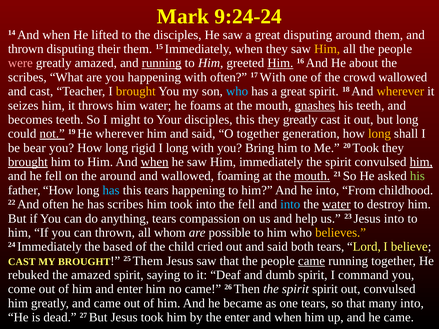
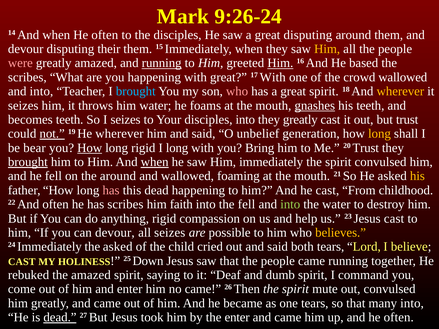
9:24-24: 9:24-24 -> 9:26-24 (248, 16)
when He lifted: lifted -> often (105, 35)
thrown: thrown -> devour (26, 49)
about: about -> based (364, 63)
with often: often -> great (228, 77)
cast: cast -> into (41, 91)
brought colour: yellow -> light blue (136, 91)
who colour: light blue -> pink (237, 91)
I might: might -> seizes (126, 120)
disciples this: this -> into (245, 120)
but long: long -> trust (407, 120)
O together: together -> unbelief (258, 134)
How underline: none -> present (90, 148)
20 Took: Took -> Trust (366, 148)
him underline: present -> none (421, 162)
mouth underline: present -> none (312, 176)
his colour: light green -> yellow (417, 176)
has colour: light blue -> pink (111, 190)
this tears: tears -> dead (157, 190)
he into: into -> cast (327, 190)
him took: took -> faith (181, 204)
into colour: light blue -> light green (290, 204)
water underline: present -> none (336, 204)
anything tears: tears -> rigid (164, 219)
Jesus into: into -> cast (394, 219)
can thrown: thrown -> devour (115, 233)
all whom: whom -> seizes (170, 233)
the based: based -> asked (118, 247)
MY BROUGHT: BROUGHT -> HOLINESS (84, 262)
25 Them: Them -> Down (148, 261)
came underline: present -> none (312, 261)
spirit spirit: spirit -> mute (325, 289)
dead underline: none -> present (60, 318)
when: when -> came (288, 318)
and he came: came -> often (399, 318)
